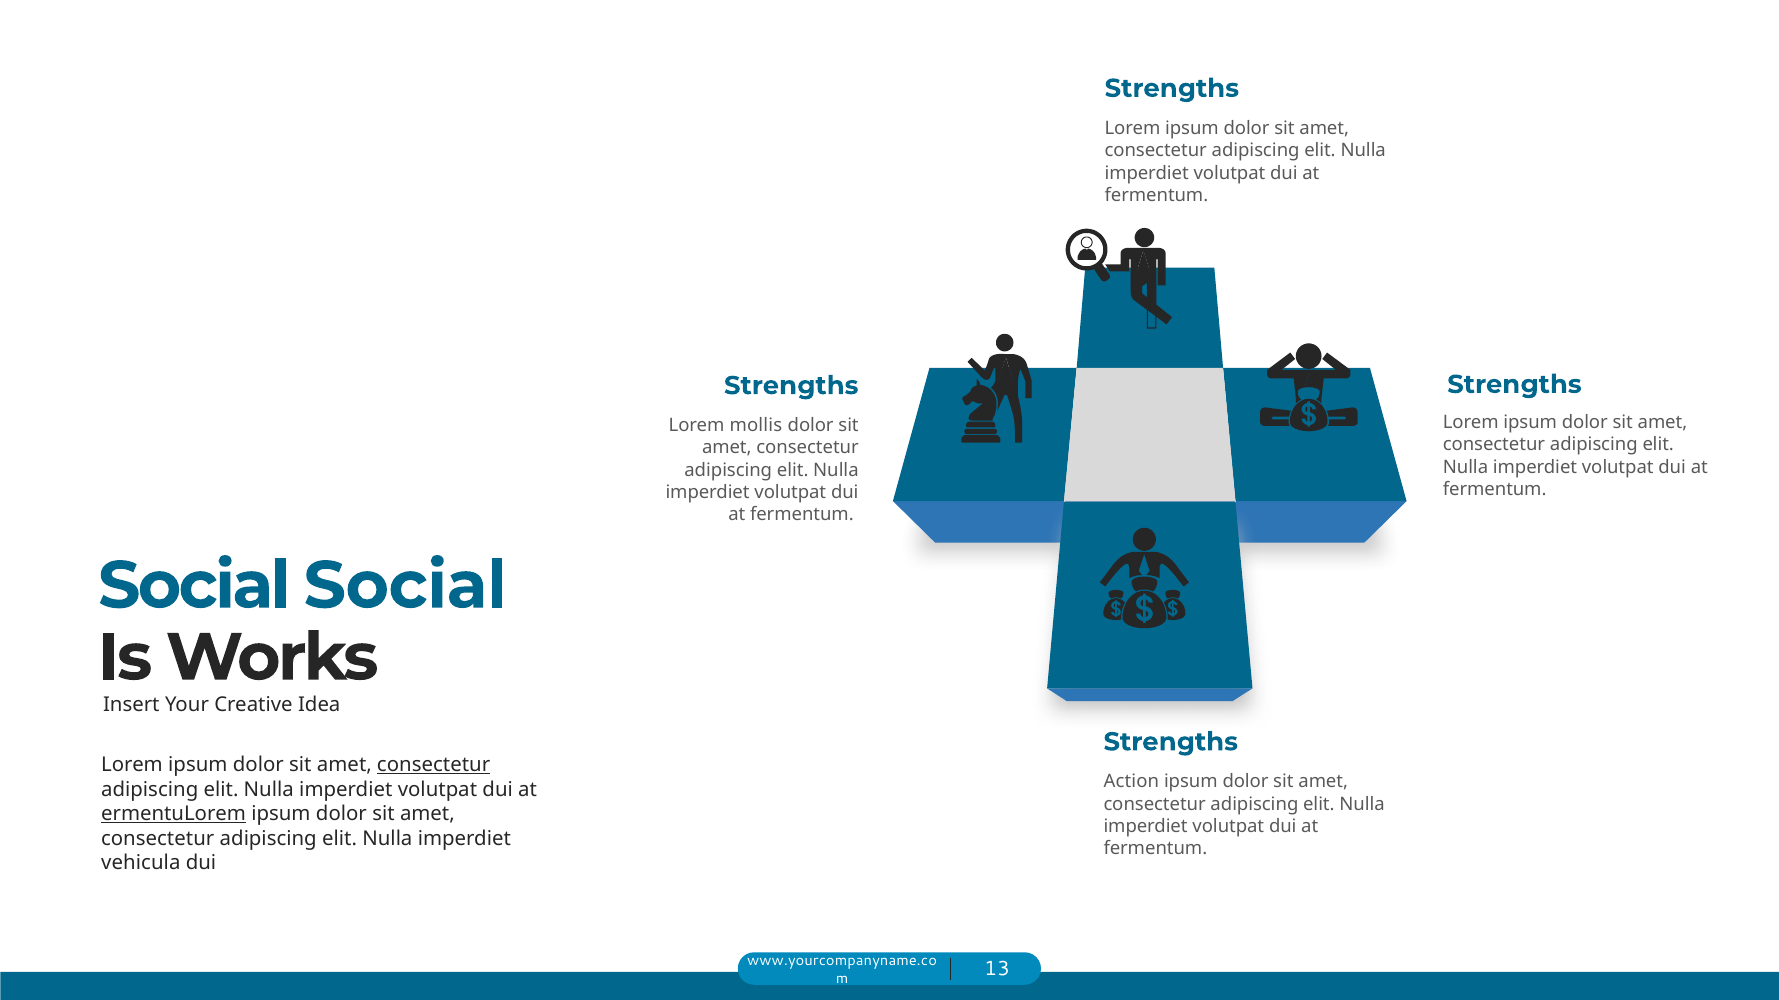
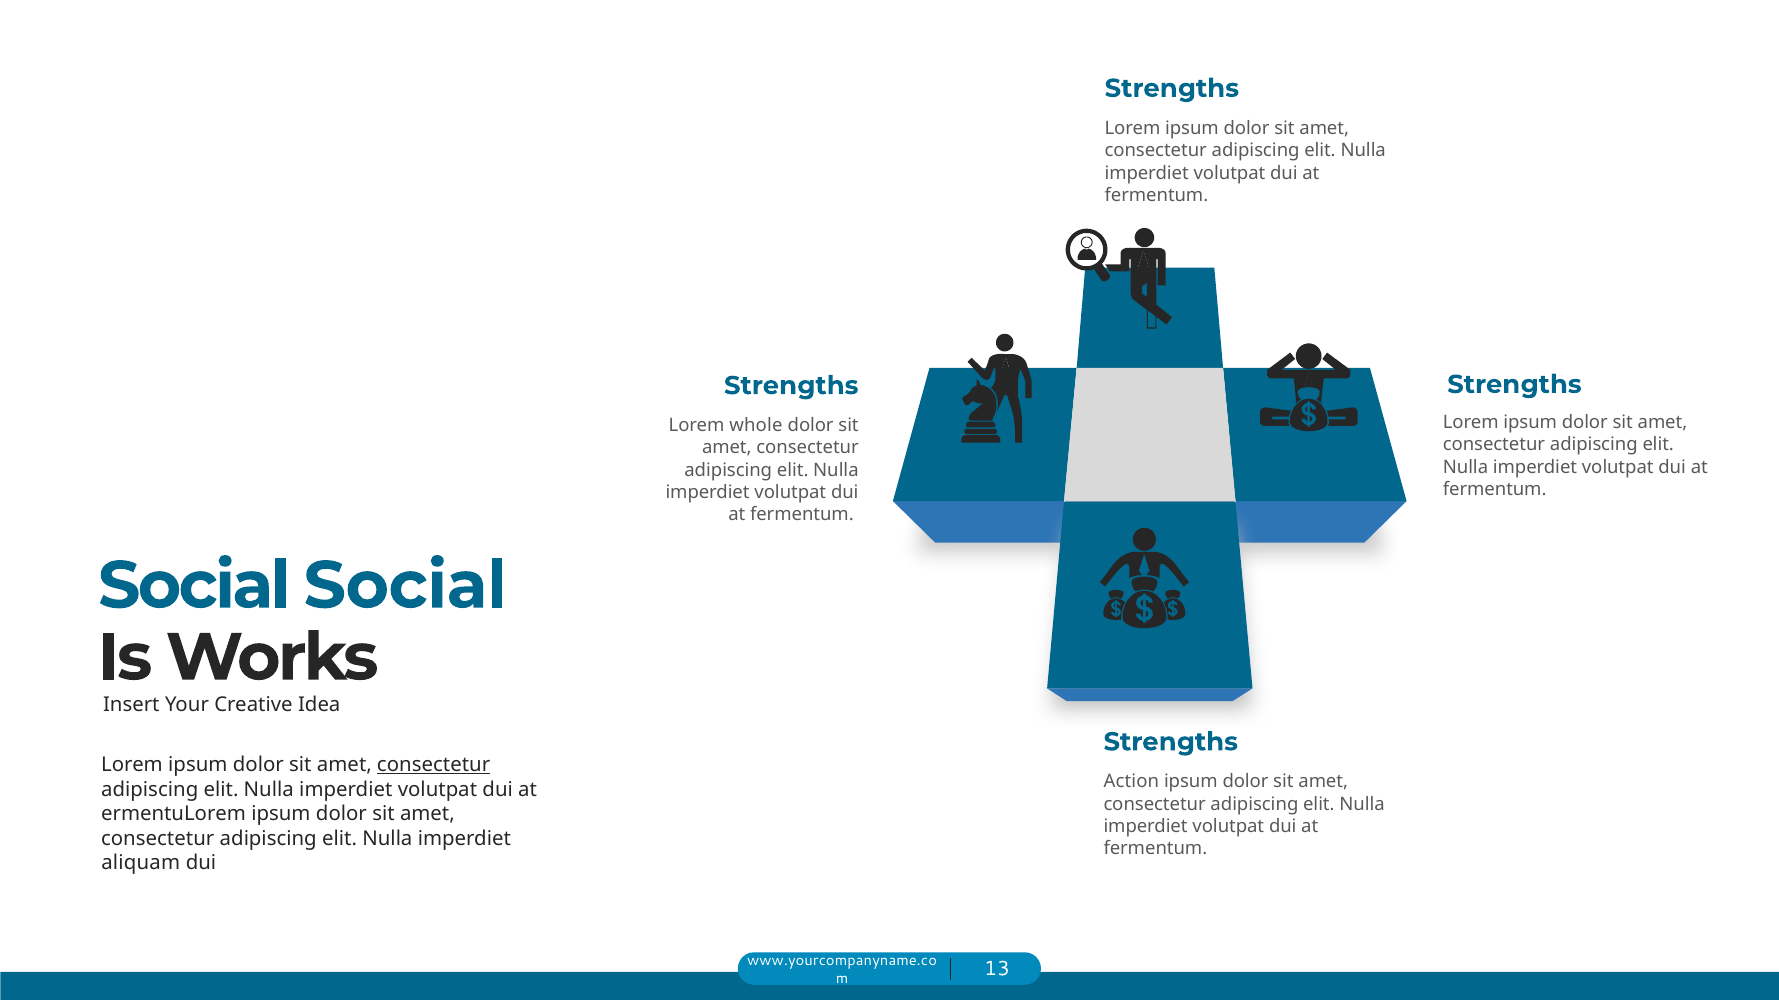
mollis: mollis -> whole (756, 426)
ermentuLorem underline: present -> none (174, 815)
vehicula: vehicula -> aliquam (141, 864)
